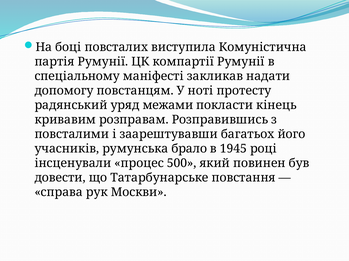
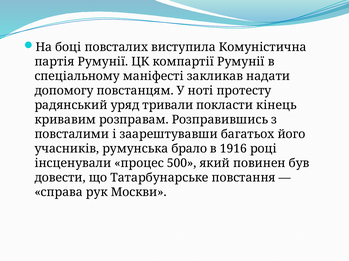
межами: межами -> тривали (168, 105)
1945: 1945 -> 1916 (233, 149)
